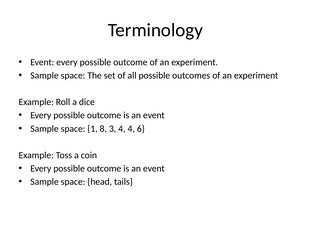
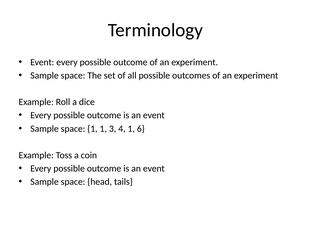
1 8: 8 -> 1 (103, 129)
4 4: 4 -> 1 (131, 129)
